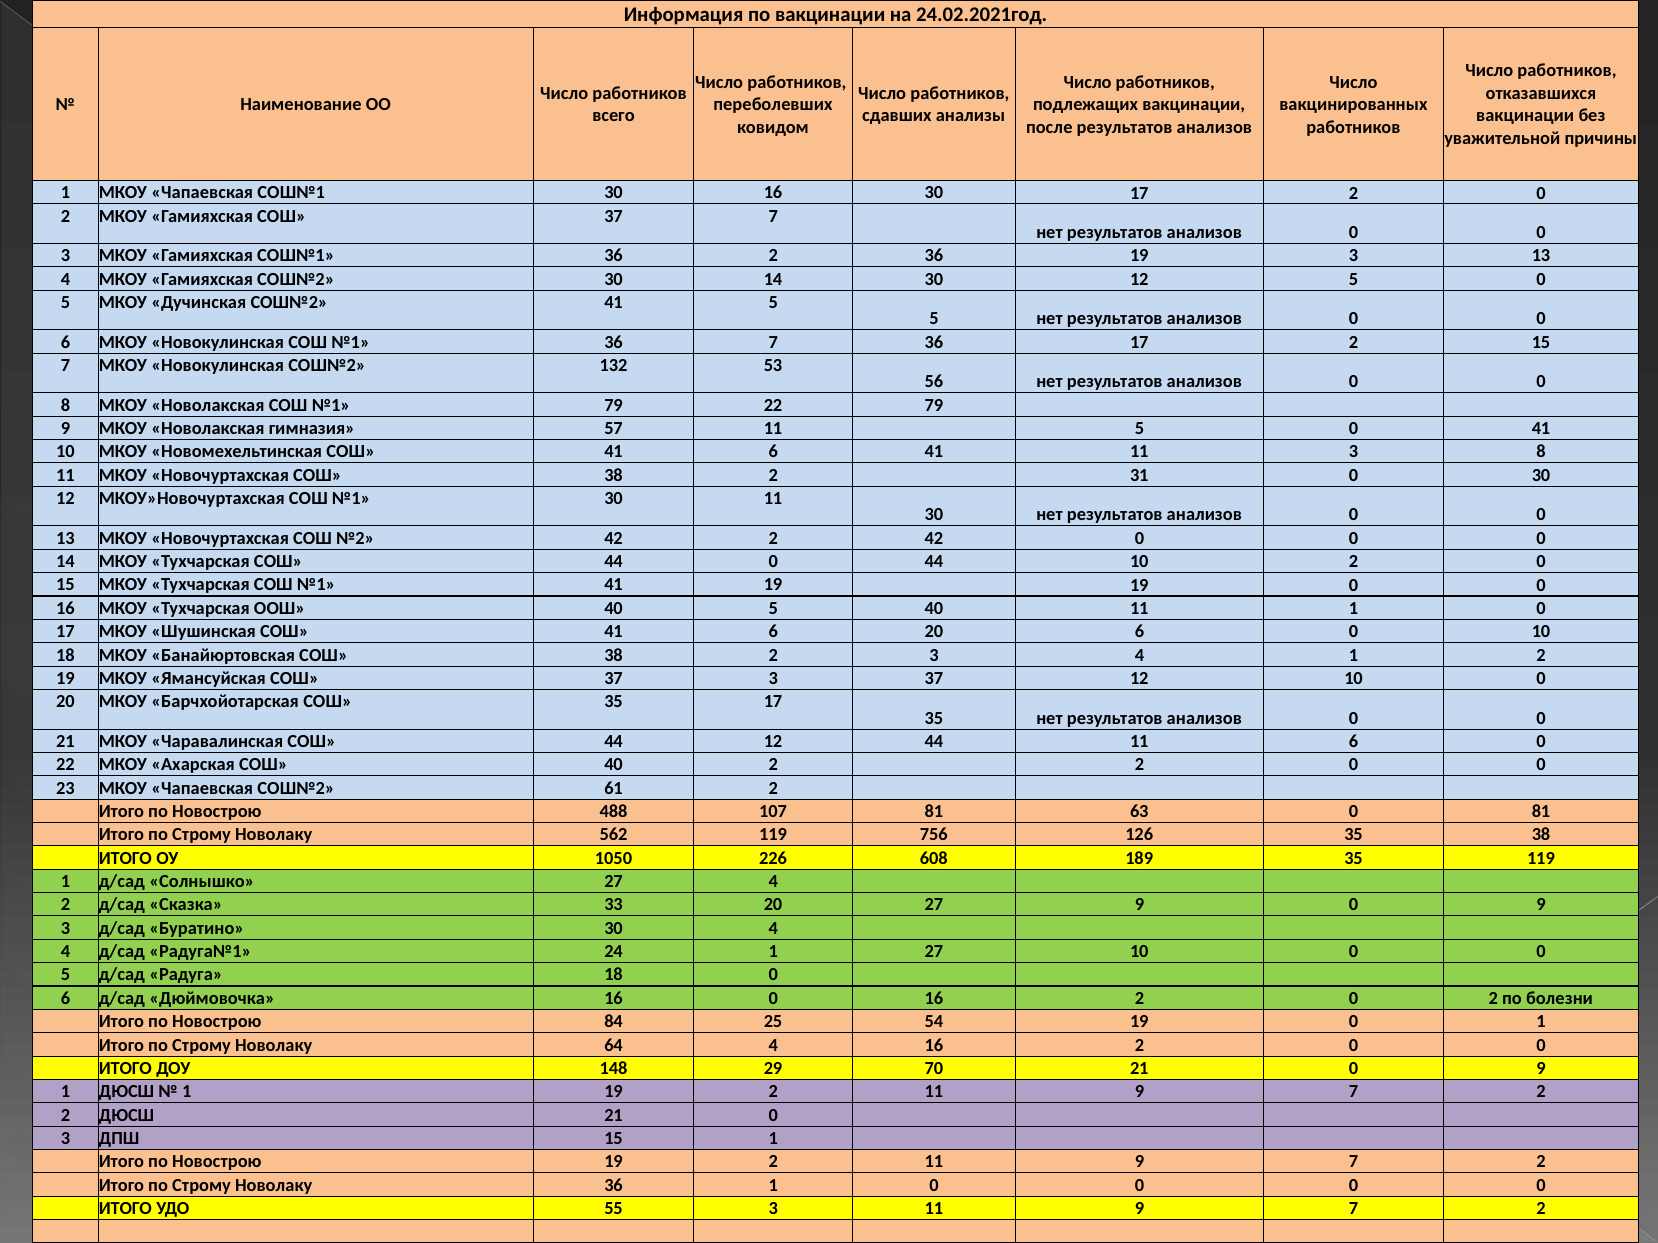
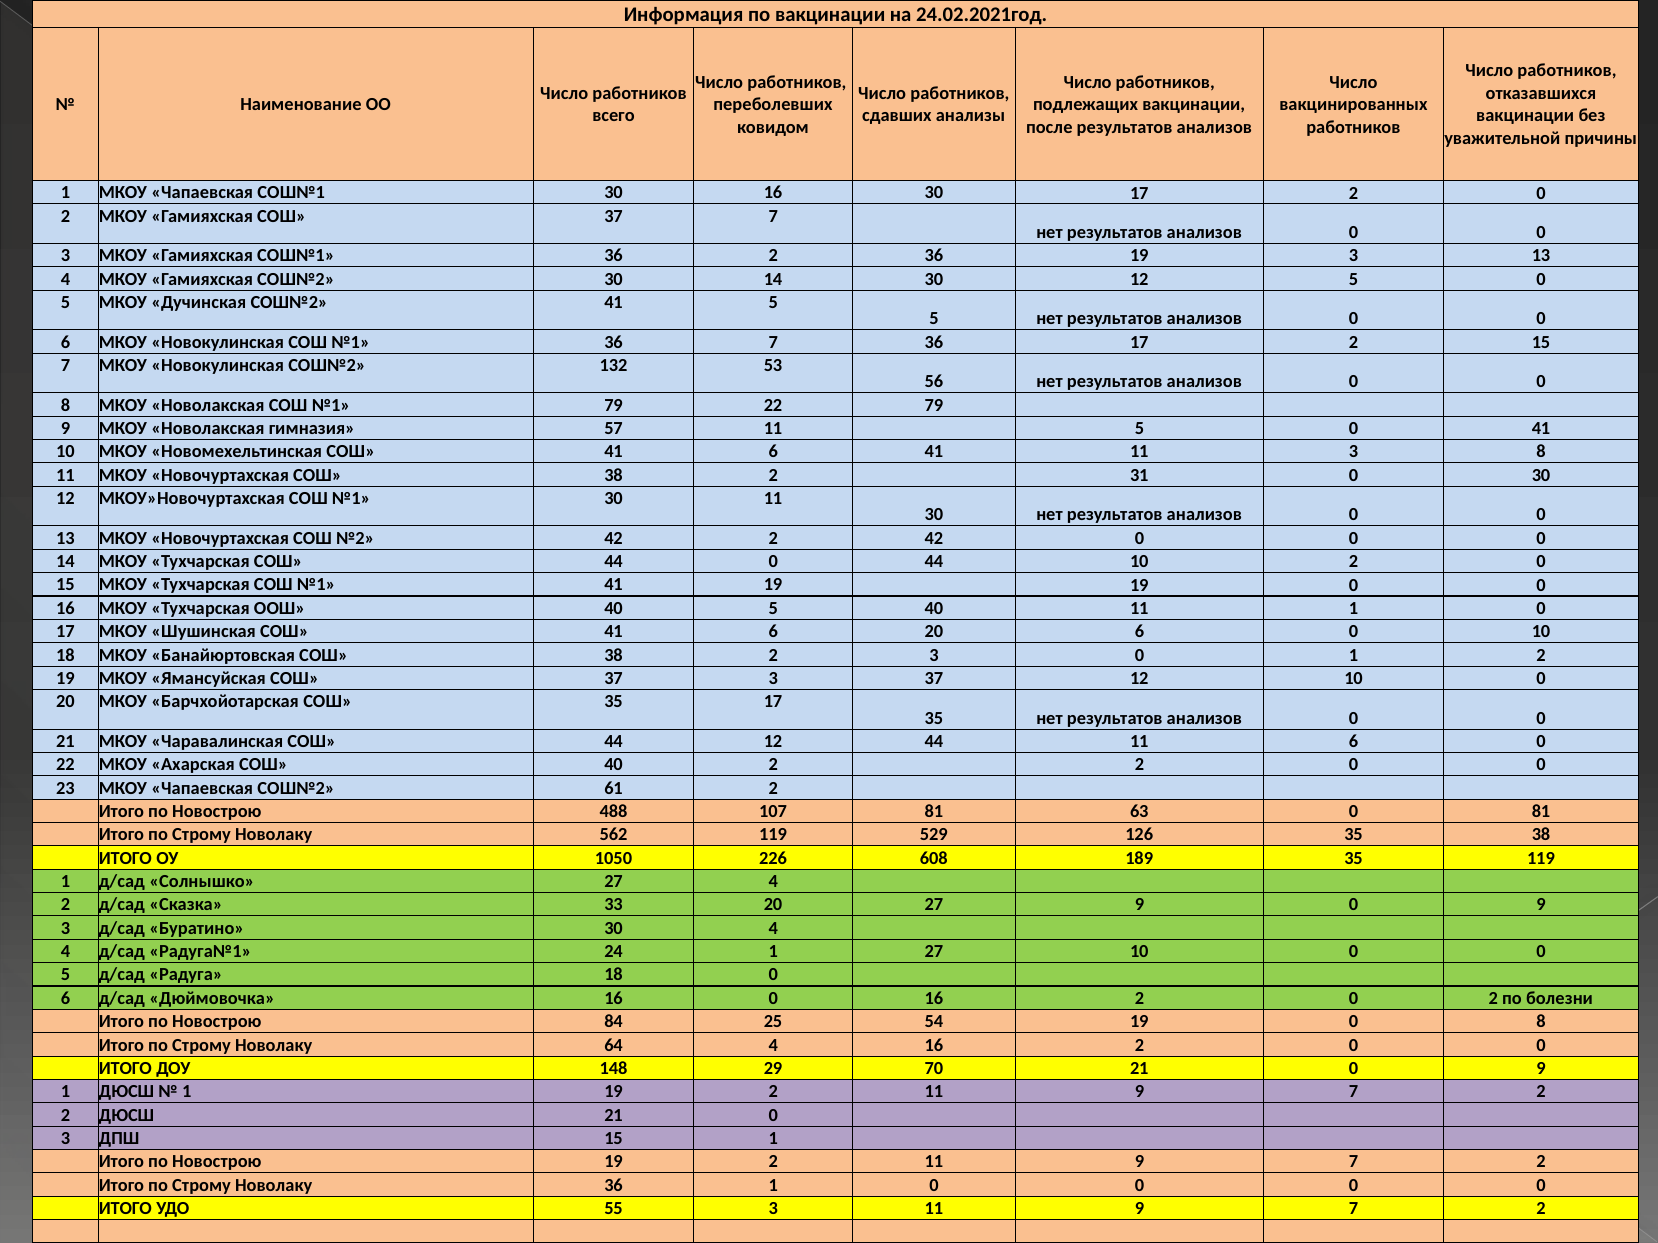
3 4: 4 -> 0 (1139, 655)
756: 756 -> 529 (934, 835)
19 0 1: 1 -> 8 (1541, 1022)
